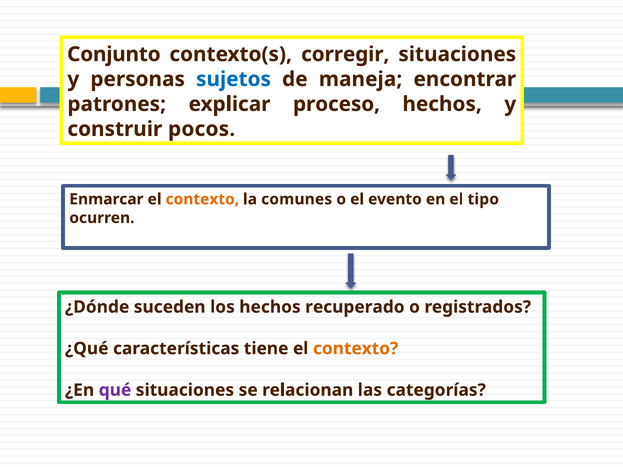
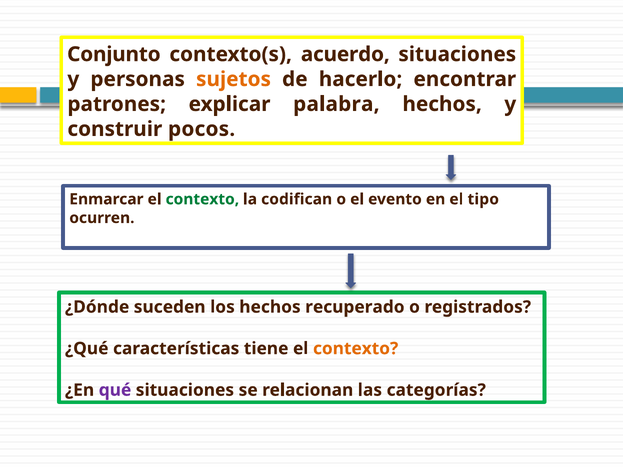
corregir: corregir -> acuerdo (345, 54)
sujetos colour: blue -> orange (234, 79)
maneja: maneja -> hacerlo (361, 79)
proceso: proceso -> palabra (336, 104)
contexto colour: orange -> green (202, 199)
comunes: comunes -> codifican (297, 199)
